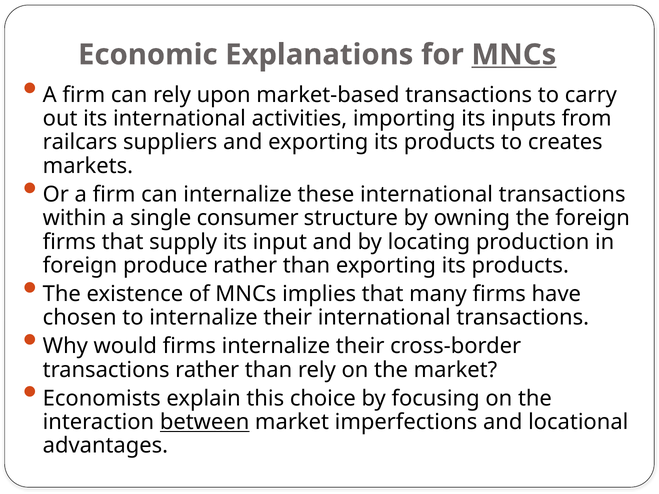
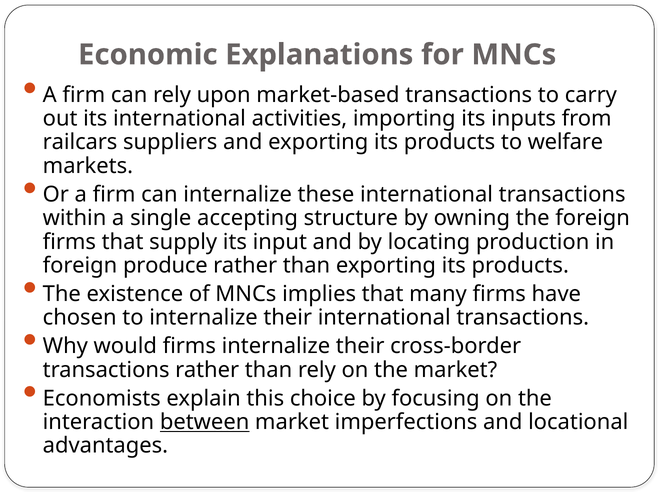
MNCs underline: present -> none (514, 55)
creates: creates -> welfare (565, 142)
consumer: consumer -> accepting (247, 218)
